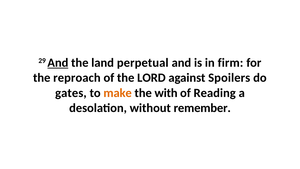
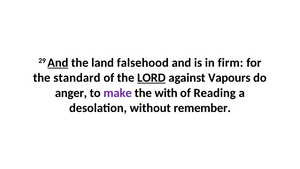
perpetual: perpetual -> falsehood (143, 63)
reproach: reproach -> standard (77, 78)
LORD underline: none -> present (151, 78)
Spoilers: Spoilers -> Vapours (229, 78)
gates: gates -> anger (71, 93)
make colour: orange -> purple (118, 93)
